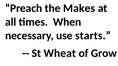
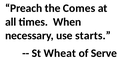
Makes: Makes -> Comes (79, 8)
Grow: Grow -> Serve (104, 53)
